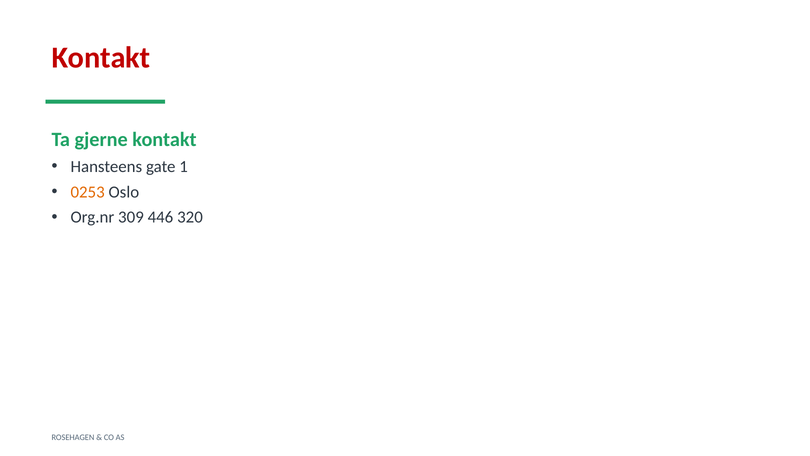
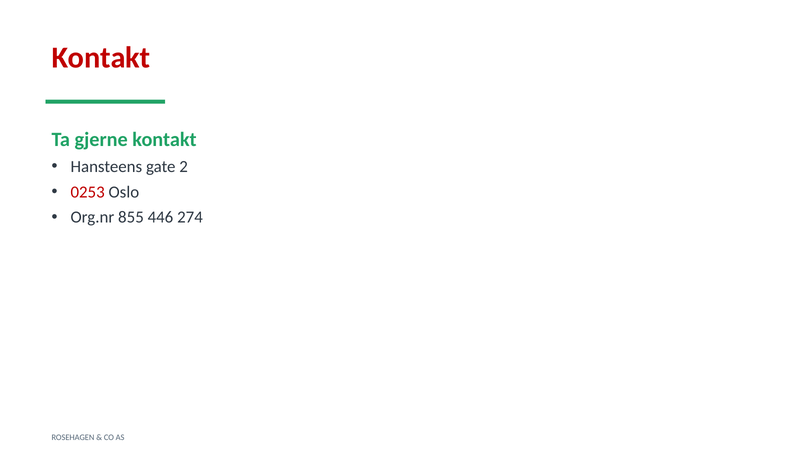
1: 1 -> 2 (184, 167)
0253 colour: orange -> red (88, 192)
309: 309 -> 855 (131, 217)
320: 320 -> 274 (190, 217)
